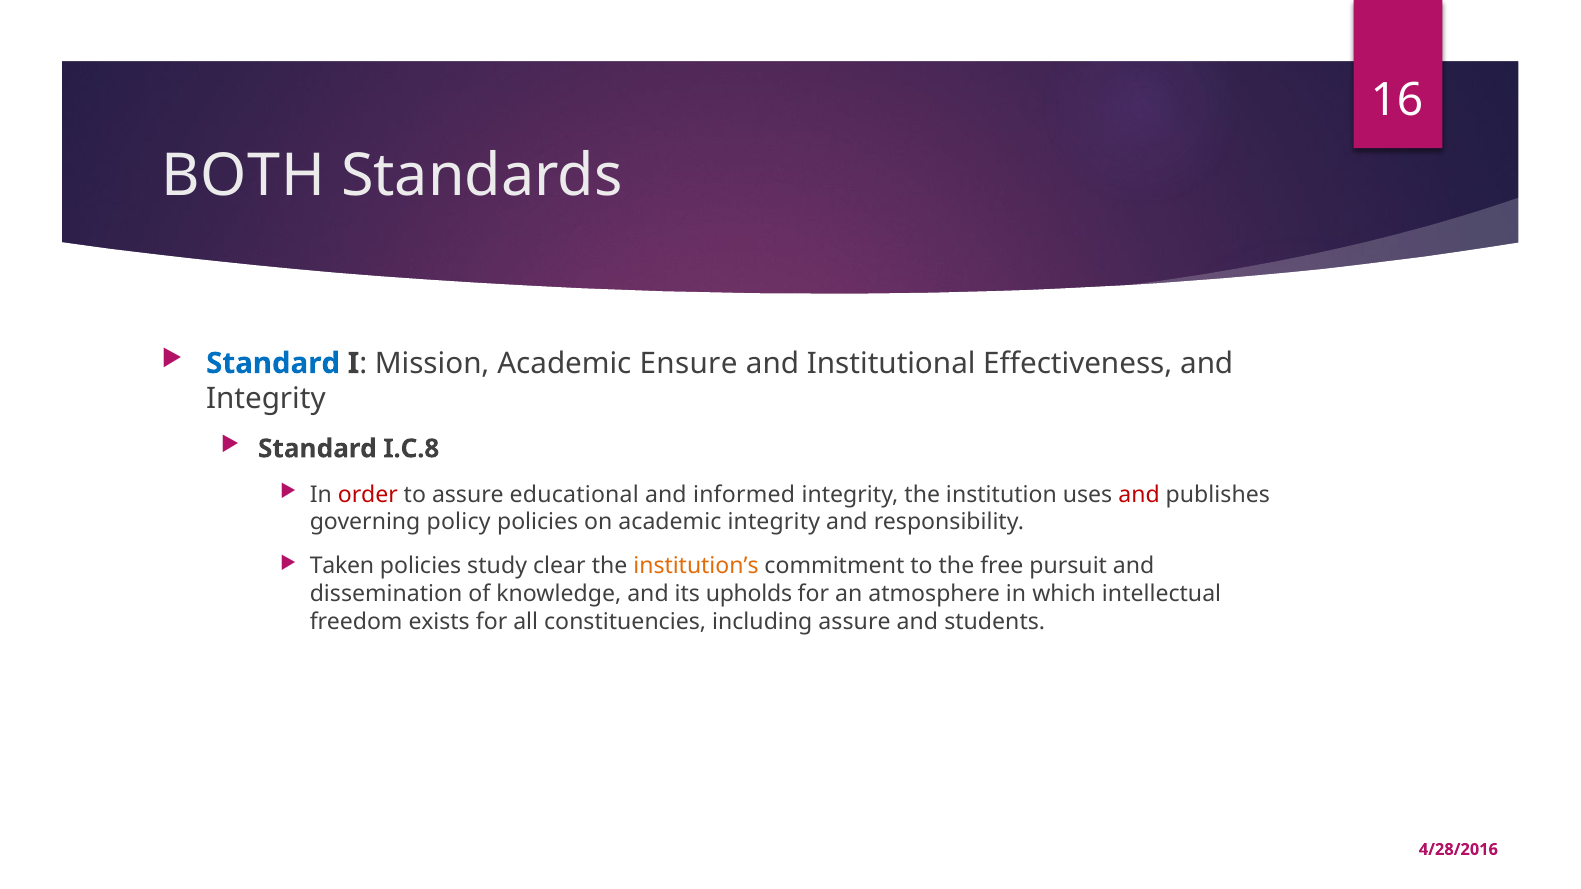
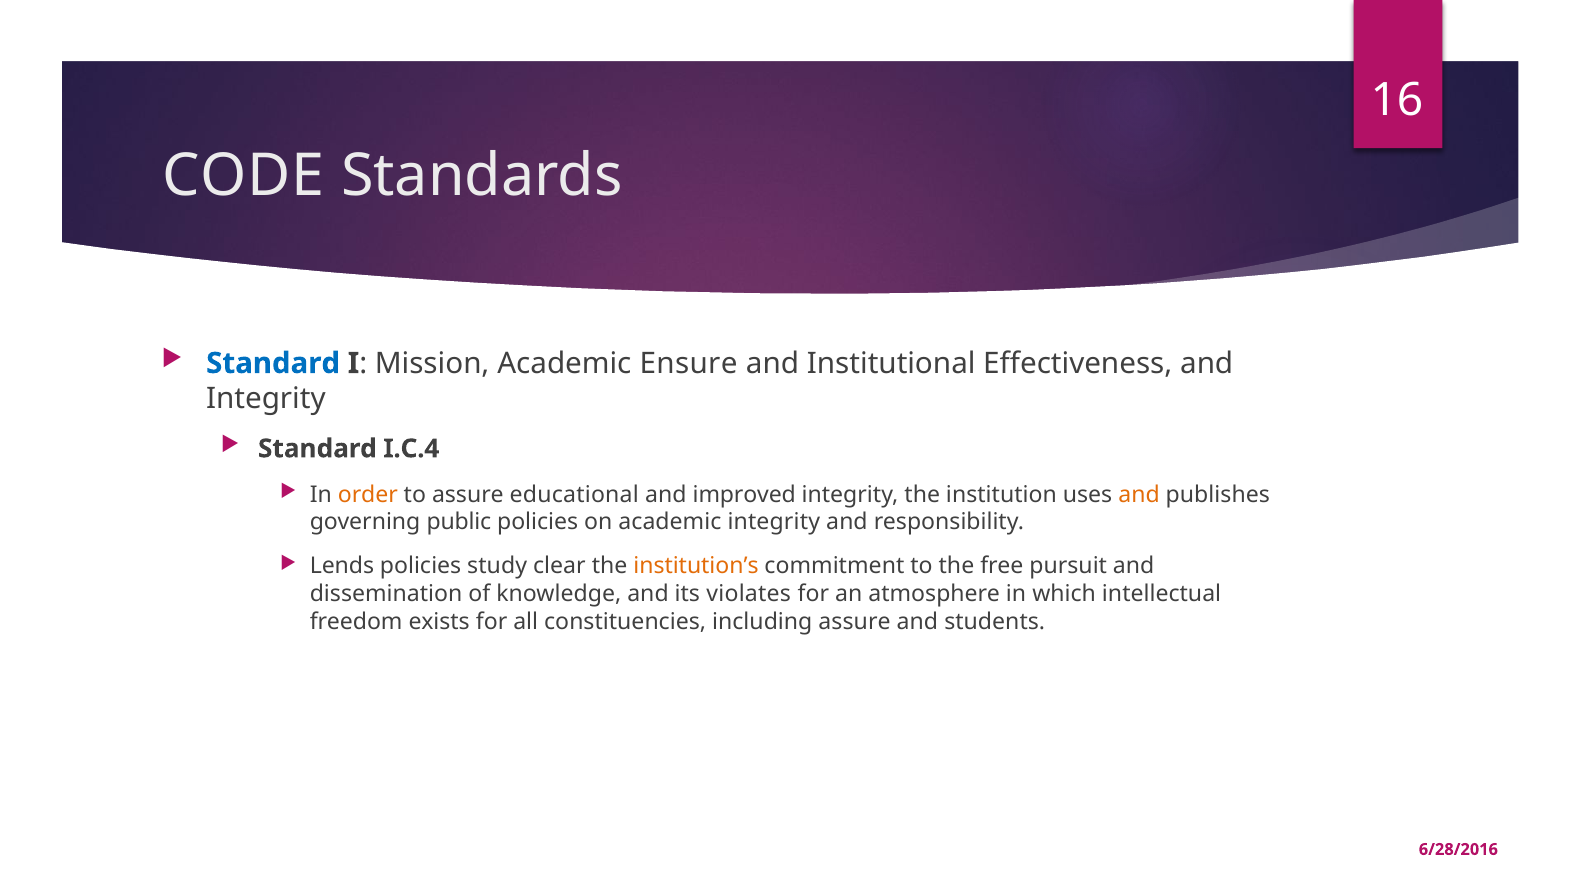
BOTH: BOTH -> CODE (243, 176)
I.C.8: I.C.8 -> I.C.4 (411, 449)
order colour: red -> orange (368, 495)
informed: informed -> improved (744, 495)
and colour: red -> orange (1139, 495)
policy: policy -> public (459, 522)
Taken: Taken -> Lends (342, 567)
upholds: upholds -> violates (749, 594)
4/28/2016: 4/28/2016 -> 6/28/2016 (1458, 850)
